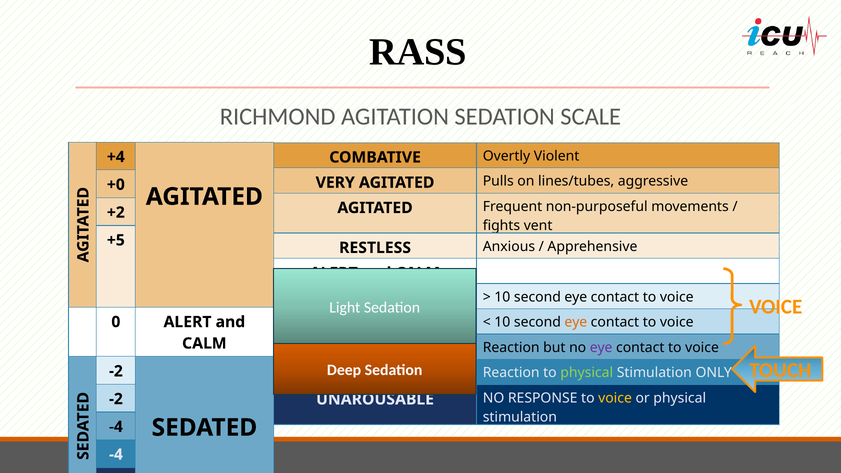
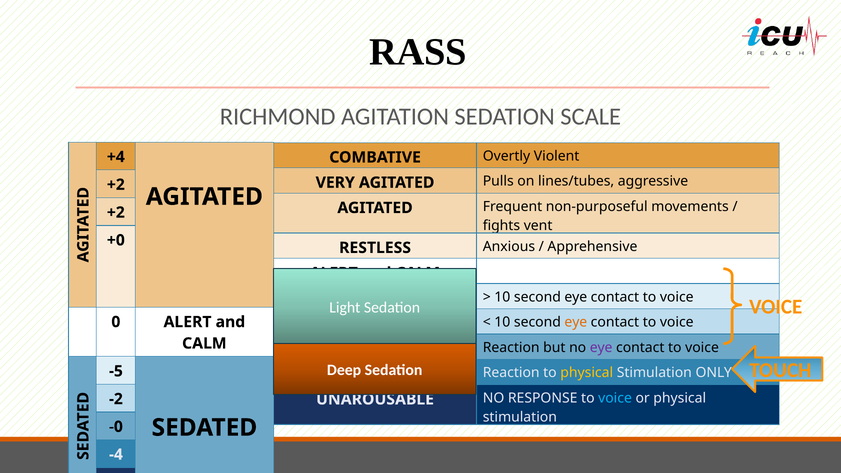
+0: +0 -> +2 (116, 185)
+5: +5 -> +0 (116, 240)
-2: -2 -> -5 (116, 371)
physical colour: light green -> yellow (587, 373)
voice colour: yellow -> light blue (615, 398)
-4: -4 -> -0 (116, 427)
